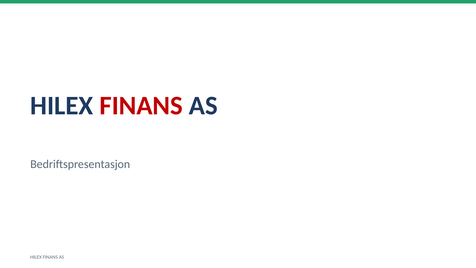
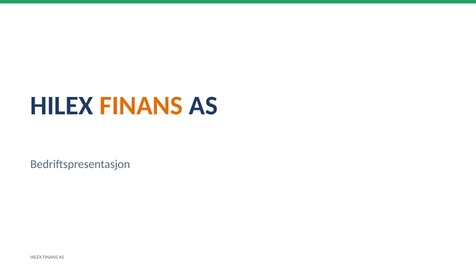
FINANS colour: red -> orange (141, 106)
